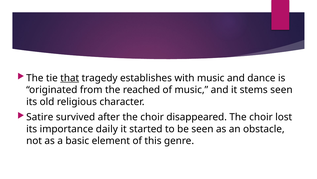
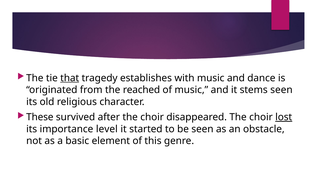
Satire: Satire -> These (40, 117)
lost underline: none -> present (284, 117)
daily: daily -> level (107, 129)
